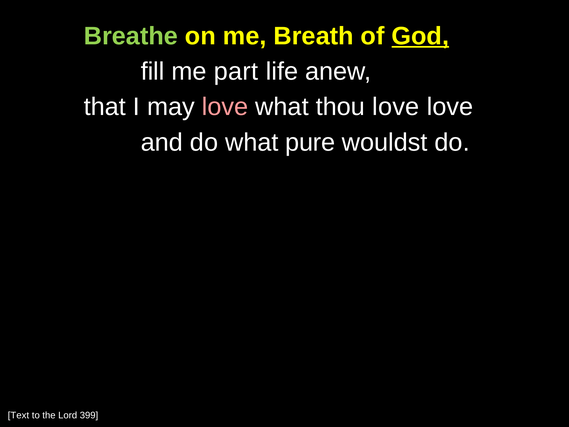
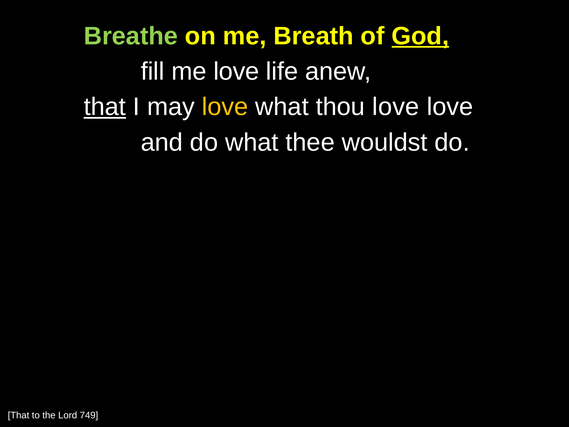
me part: part -> love (236, 71)
that underline: none -> present (105, 107)
love colour: pink -> yellow (225, 107)
pure: pure -> thee (310, 142)
Text: Text -> That (19, 415)
399: 399 -> 749 (89, 415)
